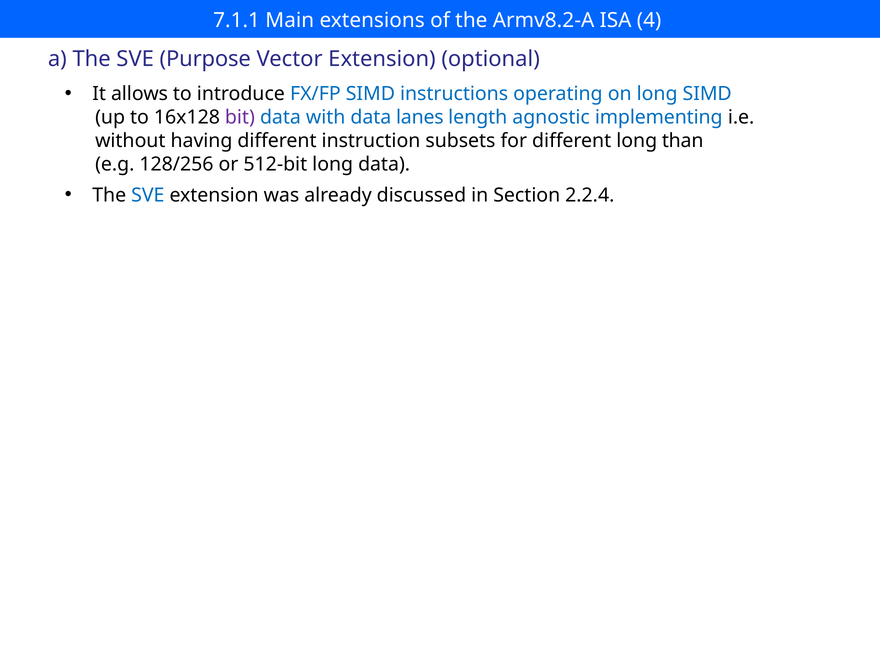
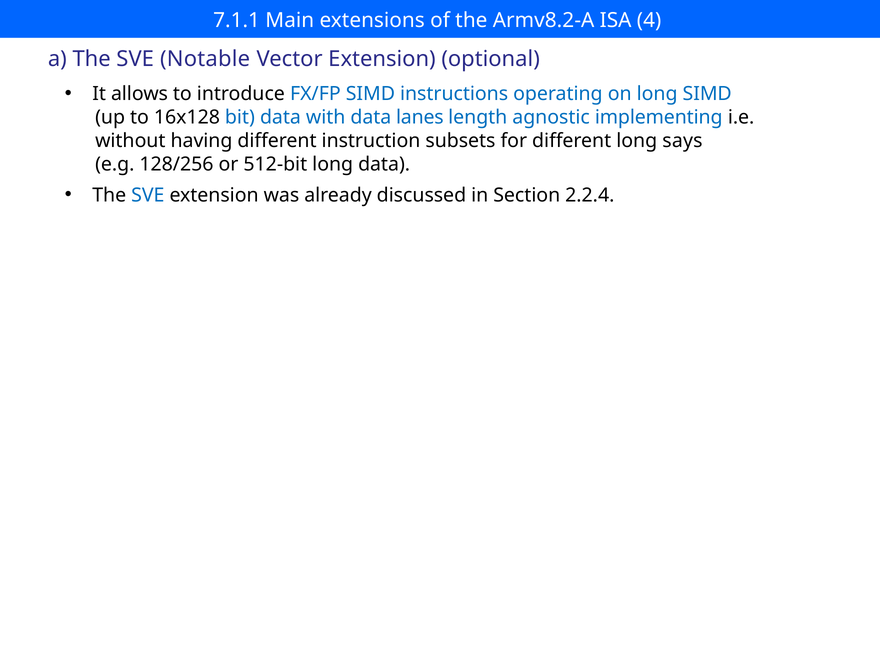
Purpose: Purpose -> Notable (205, 59)
bit colour: purple -> blue (240, 117)
than: than -> says (682, 141)
